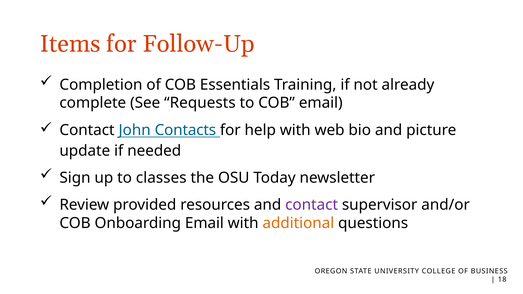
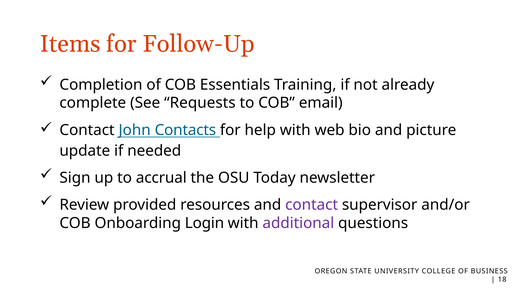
classes: classes -> accrual (161, 178)
Onboarding Email: Email -> Login (204, 223)
additional colour: orange -> purple (298, 223)
